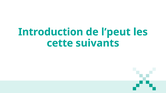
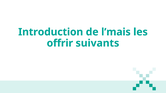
l’peut: l’peut -> l’mais (116, 32)
cette: cette -> offrir (60, 43)
